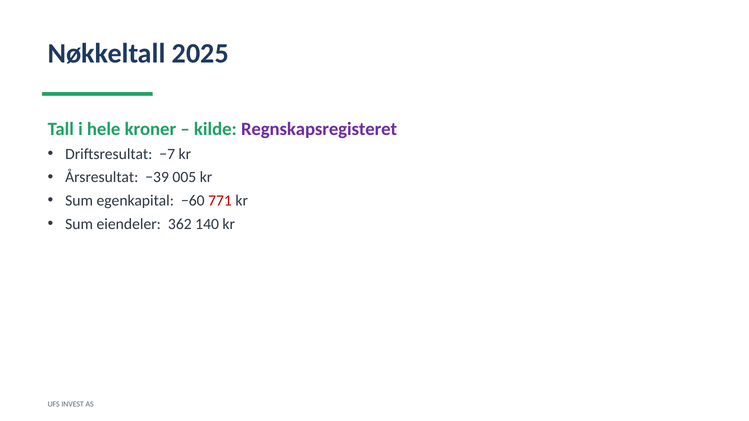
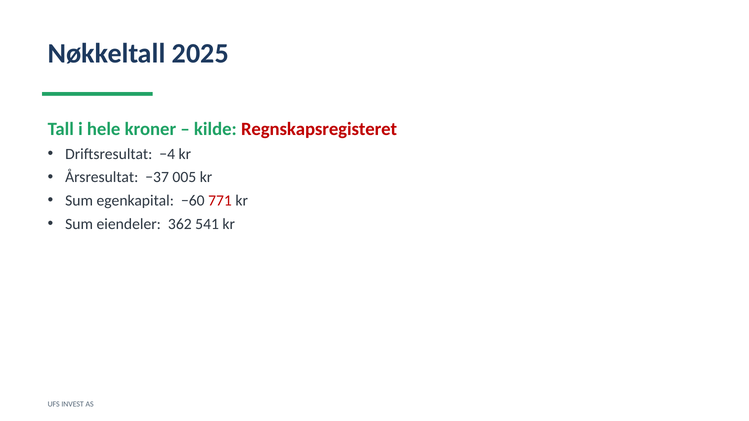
Regnskapsregisteret colour: purple -> red (319, 129)
−7: −7 -> −4 (167, 154)
−39: −39 -> −37 (157, 177)
140: 140 -> 541 (207, 224)
